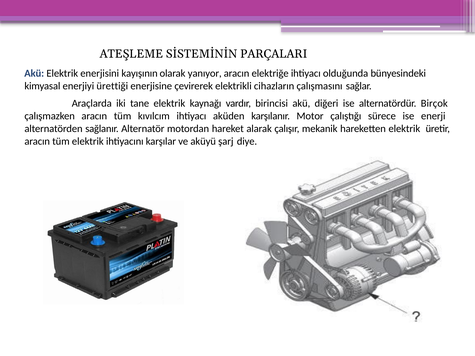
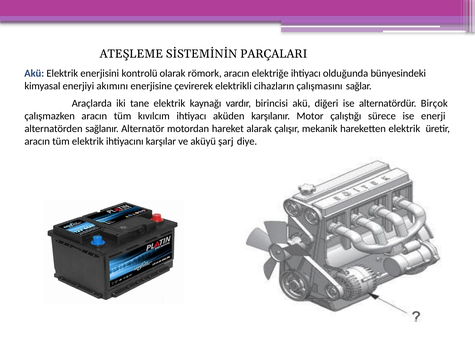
kayışının: kayışının -> kontrolü (140, 73)
yanıyor: yanıyor -> römork (205, 73)
ürettiği: ürettiği -> akımını (112, 86)
